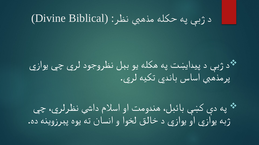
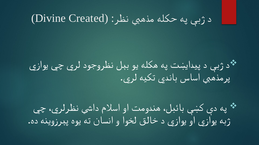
Biblical: Biblical -> Created (87, 18)
